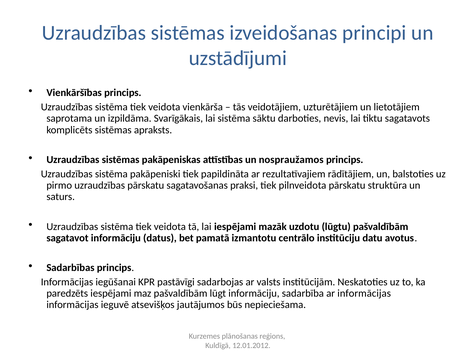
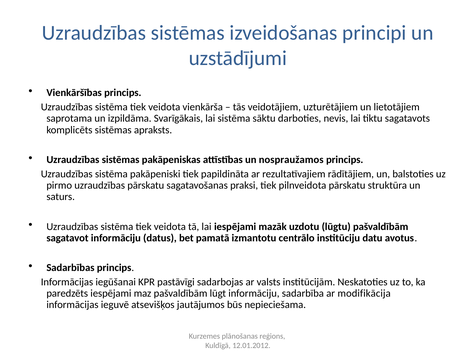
ar informācijas: informācijas -> modifikācija (364, 293)
